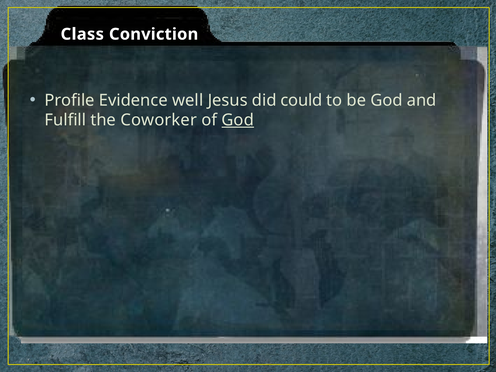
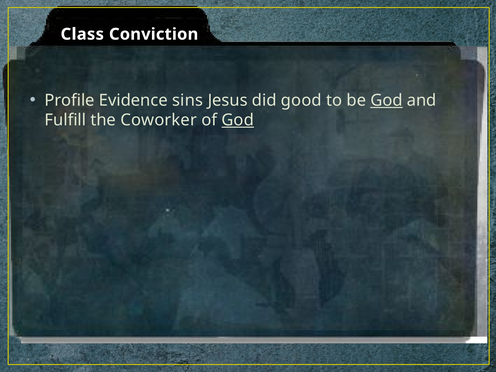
well: well -> sins (188, 100)
could: could -> good (301, 100)
God underline: none -> present (386, 100)
